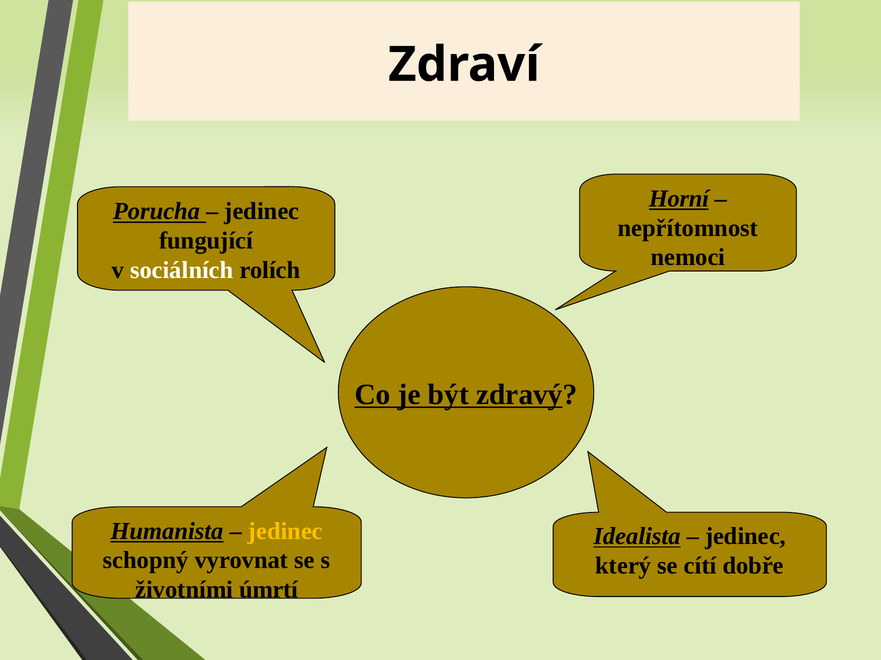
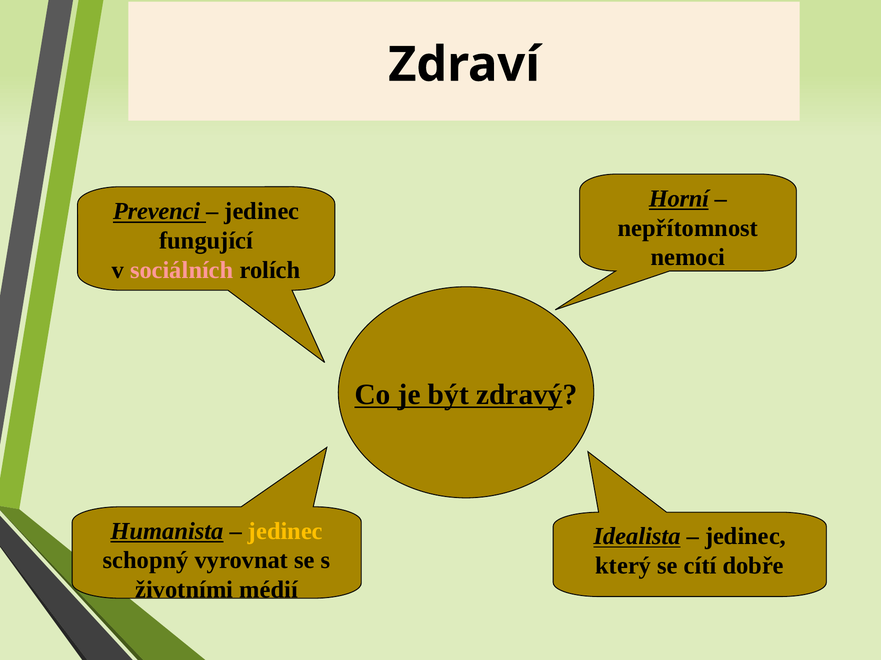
Porucha: Porucha -> Prevenci (157, 212)
sociálních colour: white -> pink (182, 270)
úmrtí: úmrtí -> médií (269, 590)
